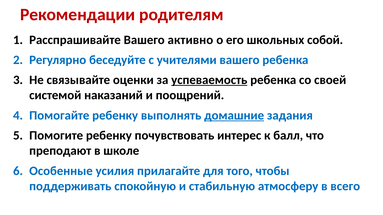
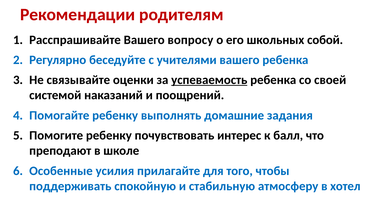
активно: активно -> вопросу (190, 40)
домашние underline: present -> none (234, 116)
всего: всего -> хотел (345, 186)
